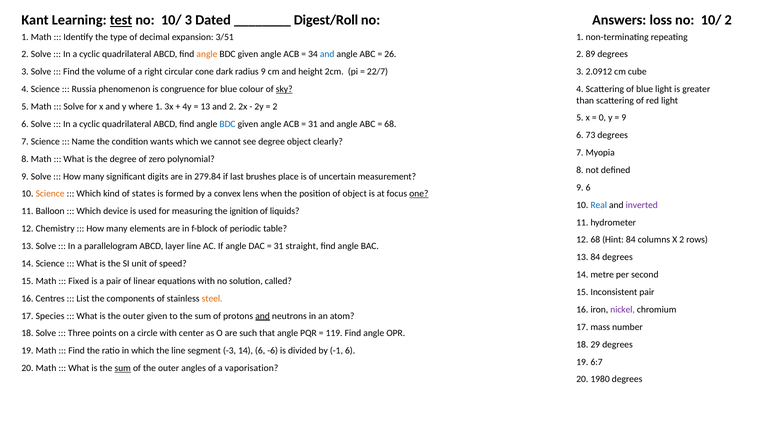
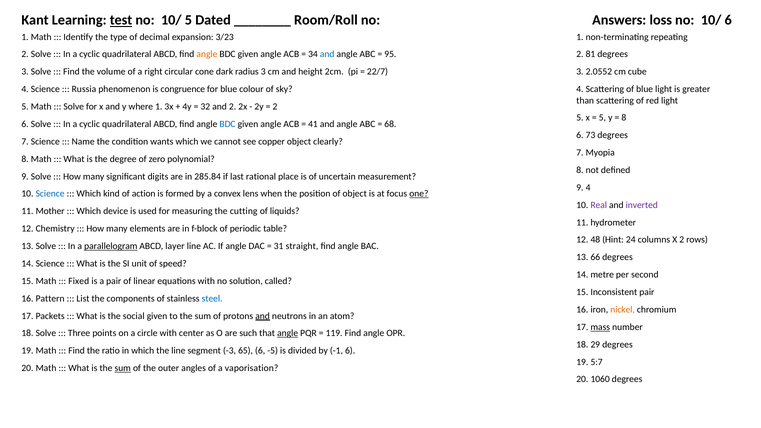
10/ 3: 3 -> 5 (188, 20)
Digest/Roll: Digest/Roll -> Room/Roll (326, 20)
10/ 2: 2 -> 6 (728, 20)
3/51: 3/51 -> 3/23 (225, 37)
26: 26 -> 95 (390, 54)
89: 89 -> 81 (590, 54)
radius 9: 9 -> 3 (263, 72)
2.0912: 2.0912 -> 2.0552 (599, 72)
sky underline: present -> none (284, 89)
13: 13 -> 32 (205, 107)
0: 0 -> 5 (602, 118)
9: 9 -> 8 (624, 118)
31: 31 -> 41 (313, 124)
see degree: degree -> copper (272, 142)
279.84: 279.84 -> 285.84 (208, 176)
brushes: brushes -> rational (261, 176)
6: 6 -> 4 (588, 188)
Science colour: orange -> blue (50, 194)
states: states -> action (144, 194)
Real colour: blue -> purple (599, 205)
Balloon: Balloon -> Mother (50, 211)
ignition: ignition -> cutting (244, 211)
12 68: 68 -> 48 (595, 240)
Hint 84: 84 -> 24 (631, 240)
parallelogram underline: none -> present (111, 246)
13 84: 84 -> 66 (595, 257)
Centres: Centres -> Pattern (50, 298)
steel colour: orange -> blue (212, 298)
nickel colour: purple -> orange (623, 310)
Species: Species -> Packets (50, 316)
is the outer: outer -> social (134, 316)
mass underline: none -> present (600, 327)
angle underline: none -> present (288, 333)
-3 14: 14 -> 65 (246, 351)
-6: -6 -> -5 (273, 351)
6:7: 6:7 -> 5:7 (597, 362)
1980: 1980 -> 1060 (600, 379)
